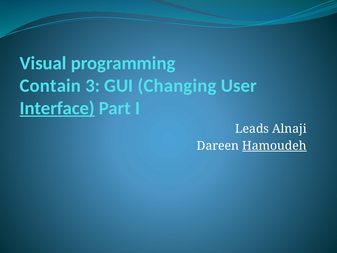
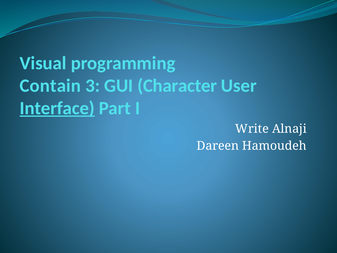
Changing: Changing -> Character (177, 86)
Leads: Leads -> Write (252, 129)
Hamoudeh underline: present -> none (274, 146)
